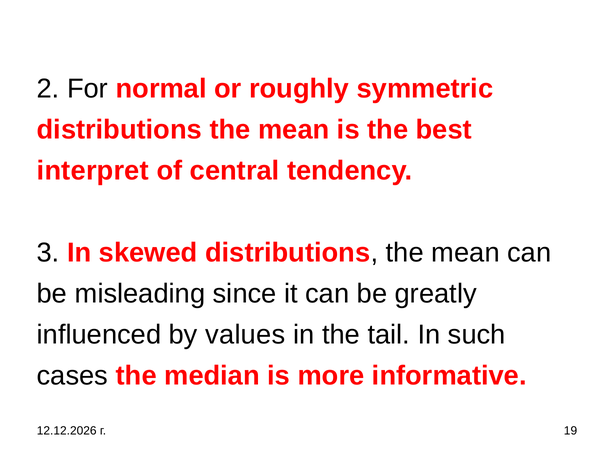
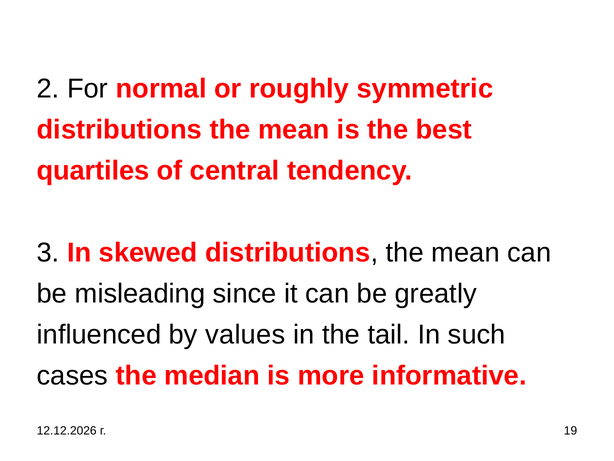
interpret: interpret -> quartiles (93, 170)
